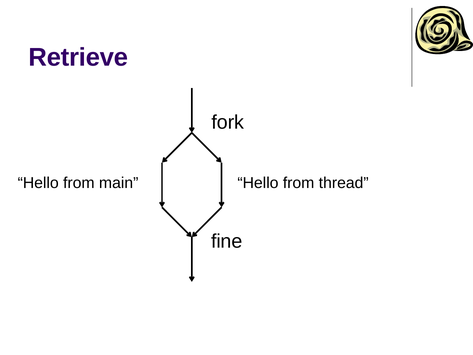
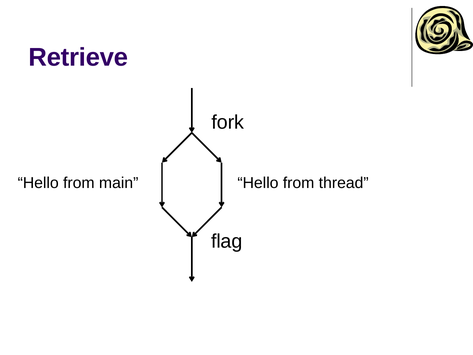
fine: fine -> flag (227, 241)
